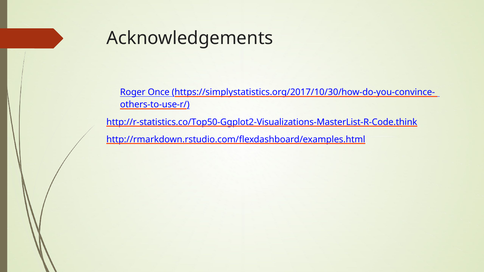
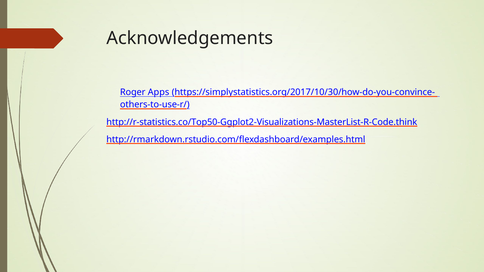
Once: Once -> Apps (159, 92)
